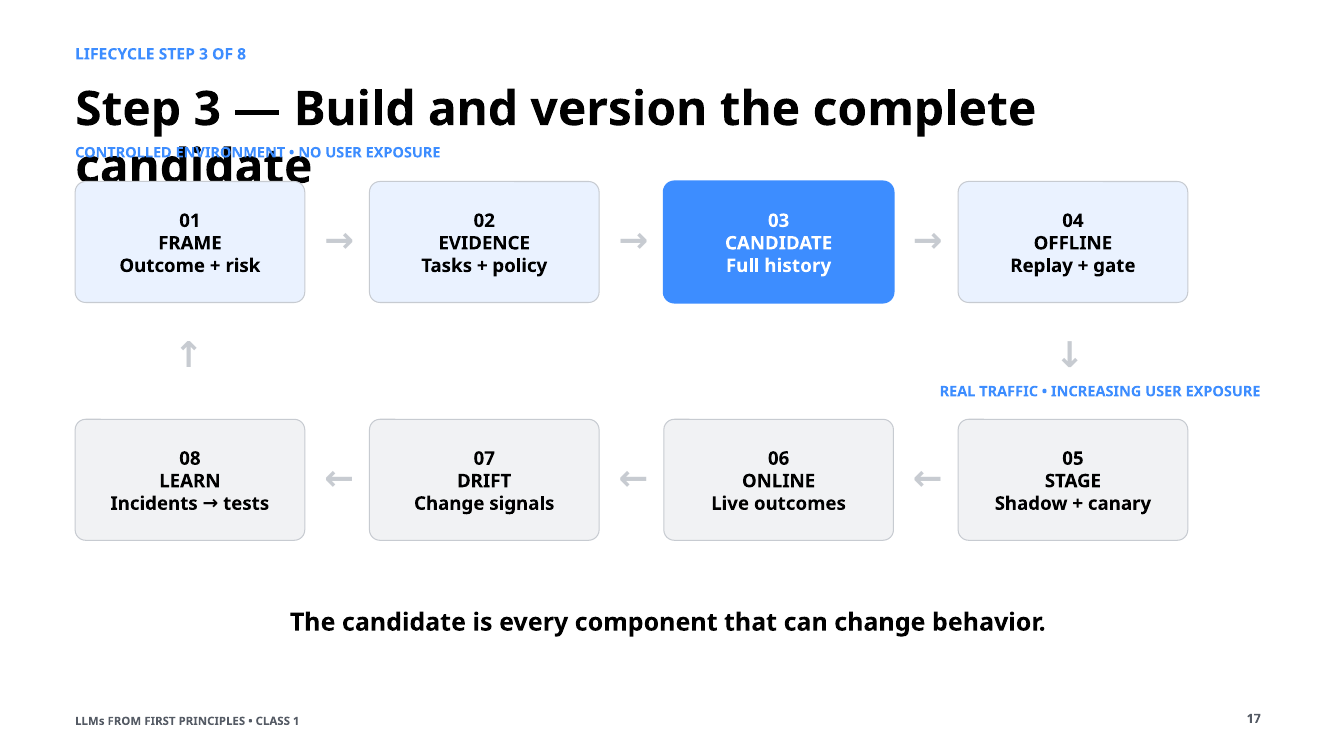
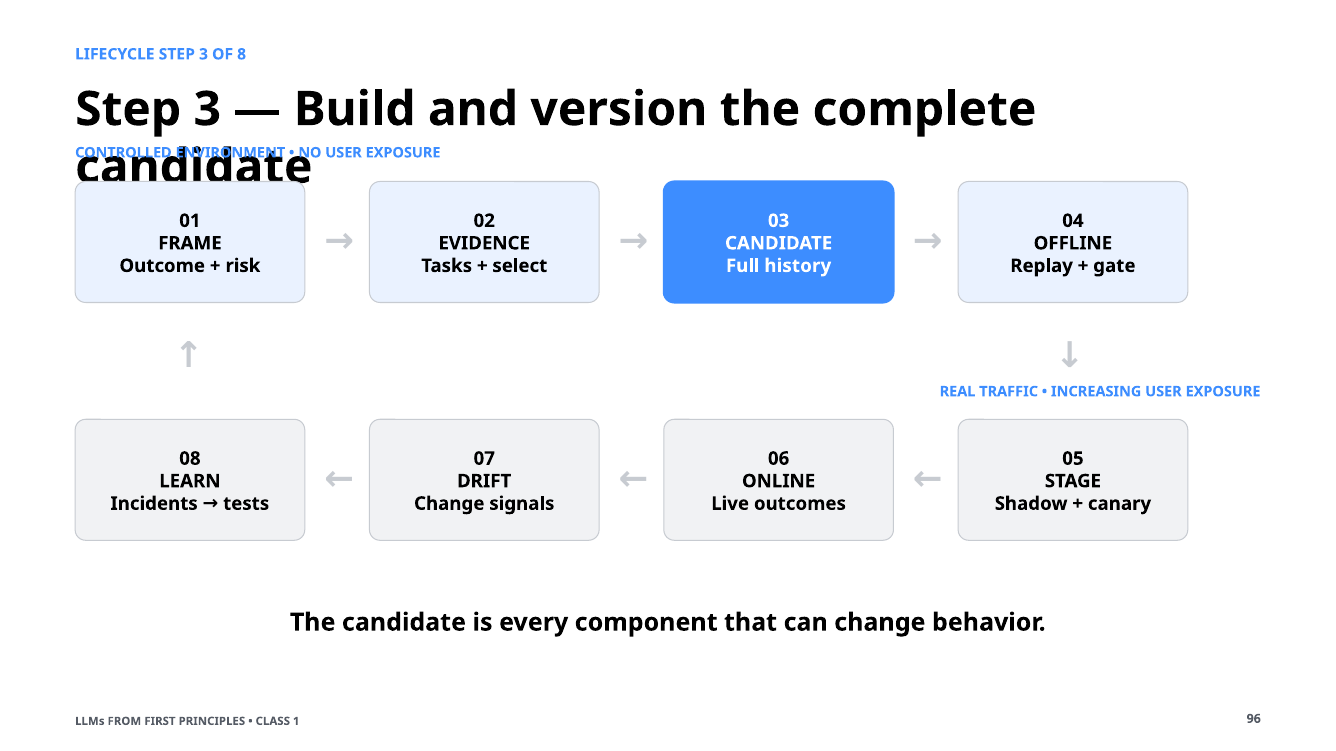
policy: policy -> select (520, 266)
17: 17 -> 96 (1254, 719)
